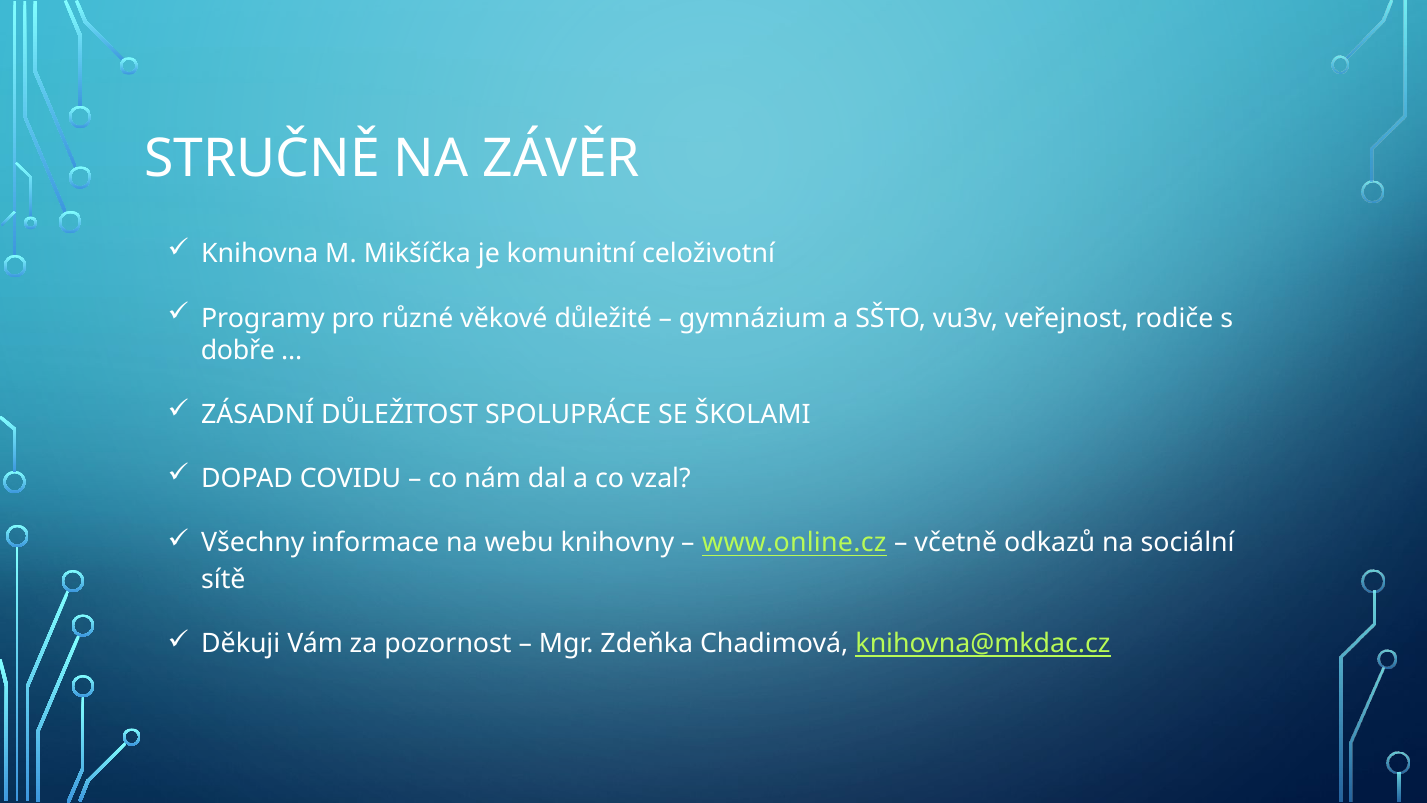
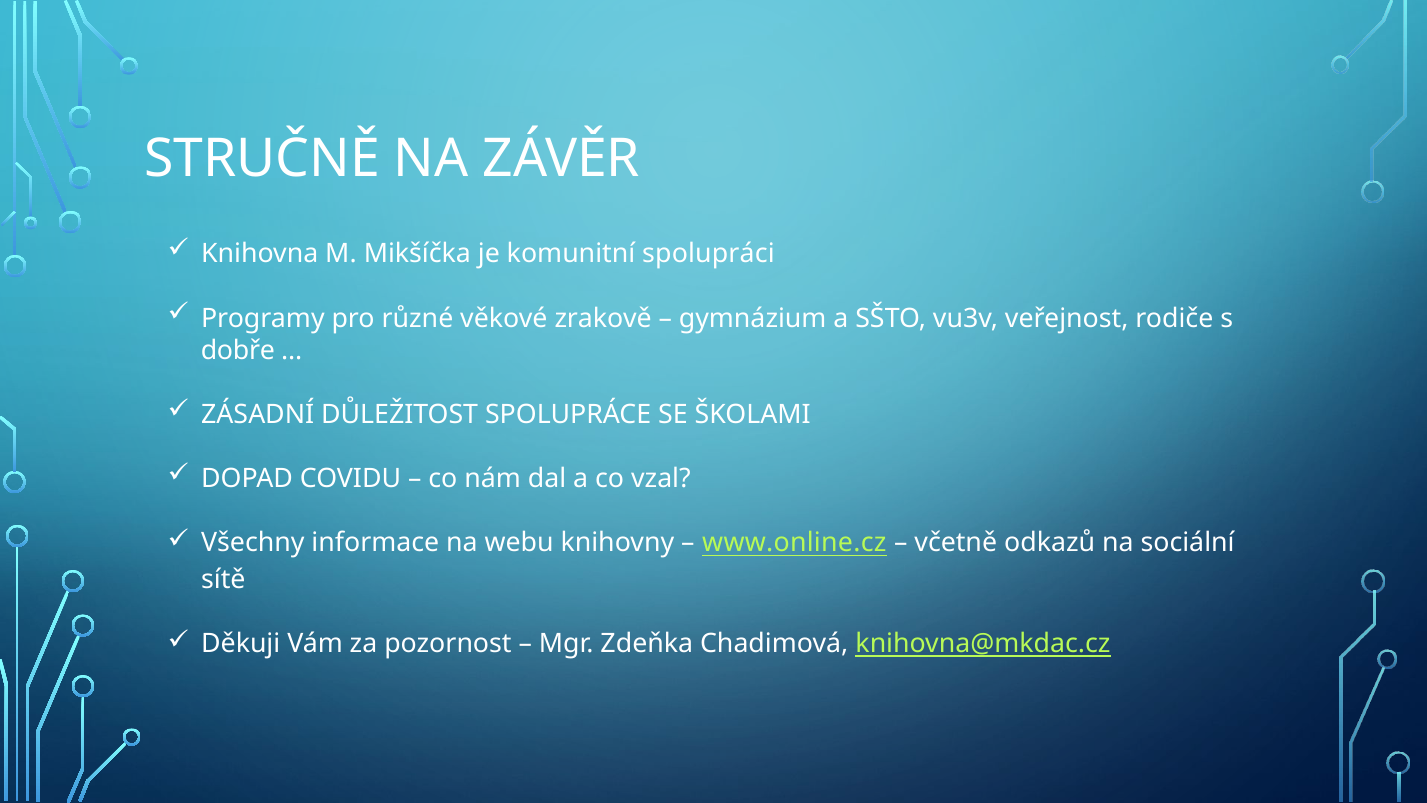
celoživotní: celoživotní -> spolupráci (708, 254)
důležité: důležité -> zrakově (603, 318)
